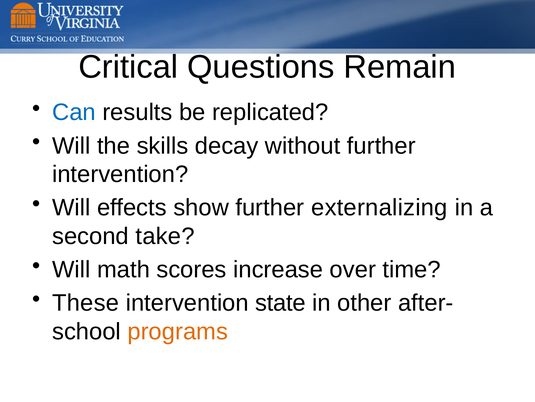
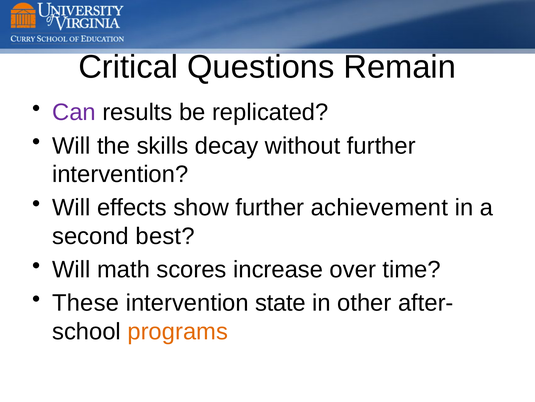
Can colour: blue -> purple (74, 112)
externalizing: externalizing -> achievement (379, 207)
take: take -> best (165, 236)
